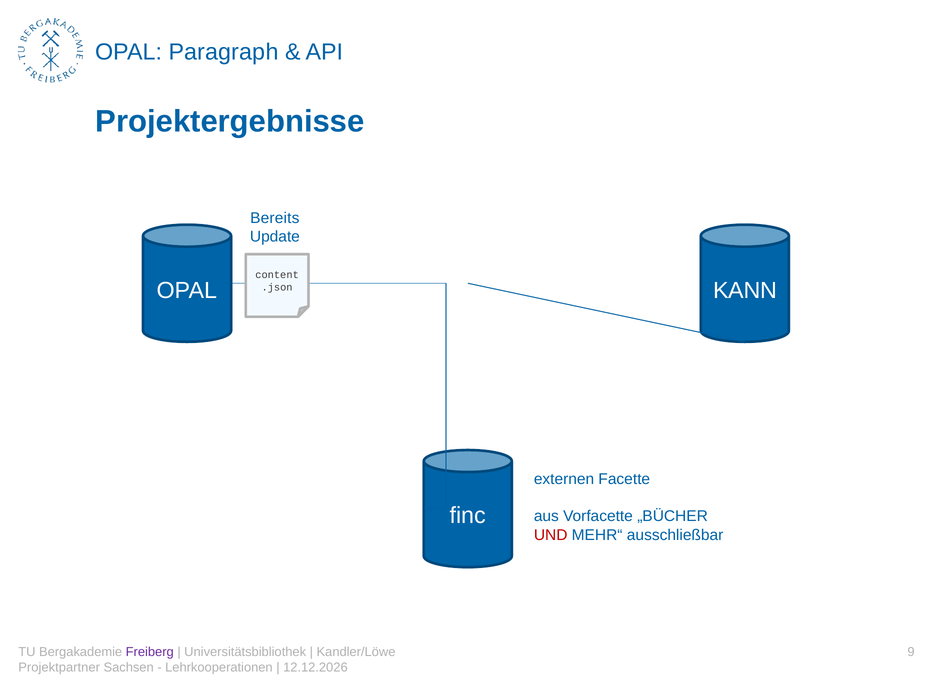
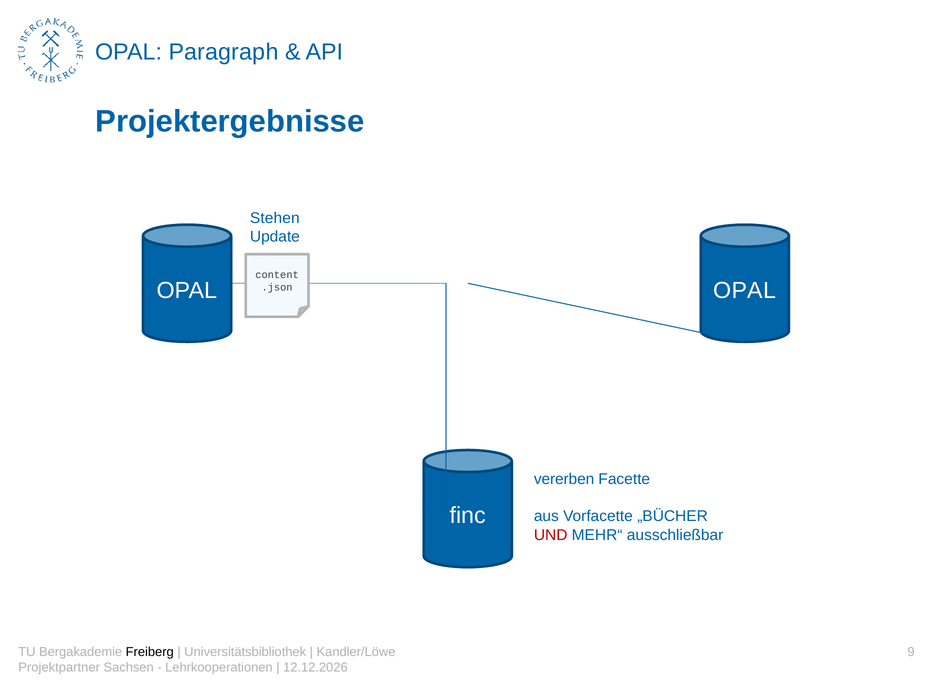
Bereits: Bereits -> Stehen (275, 218)
KANN: KANN -> OPAL (745, 290)
externen: externen -> vererben (564, 479)
Freiberg colour: purple -> black (150, 652)
